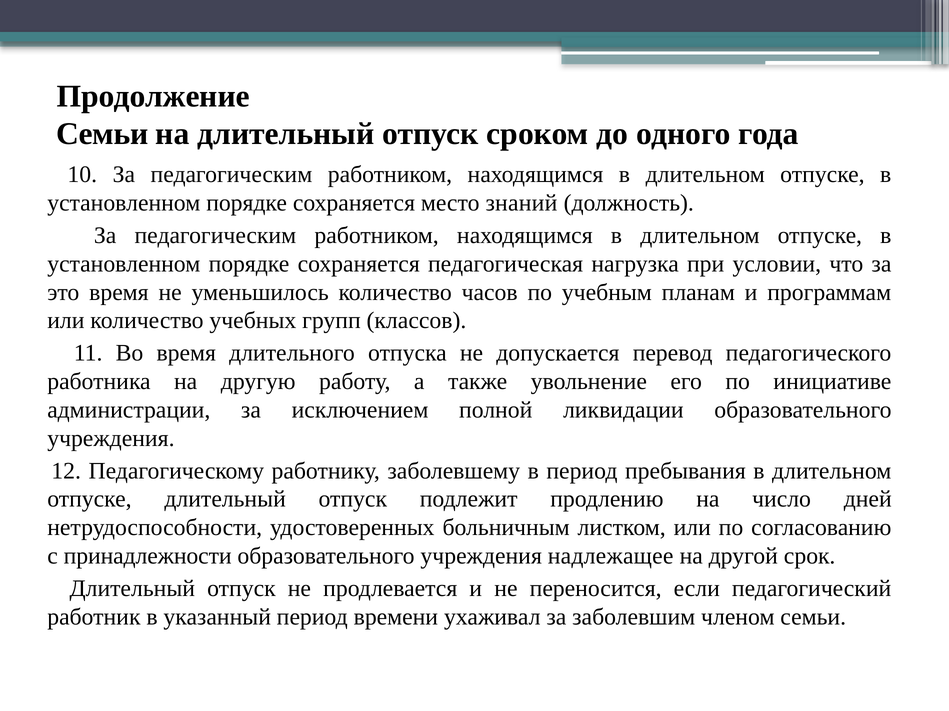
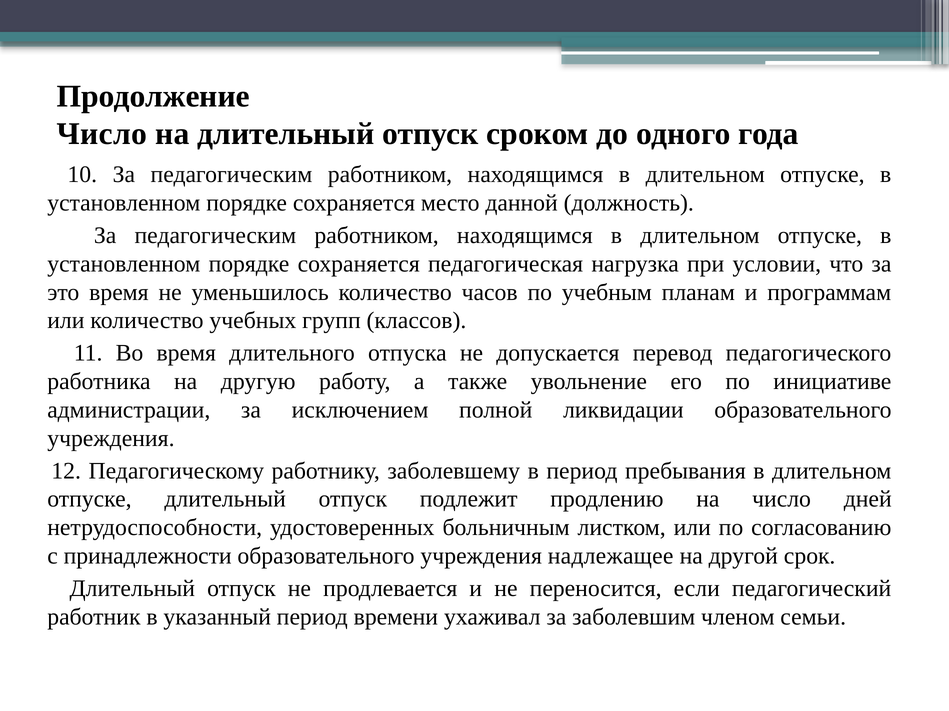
Семьи: Семьи -> Число (102, 134)
знаний: знаний -> данной (522, 203)
